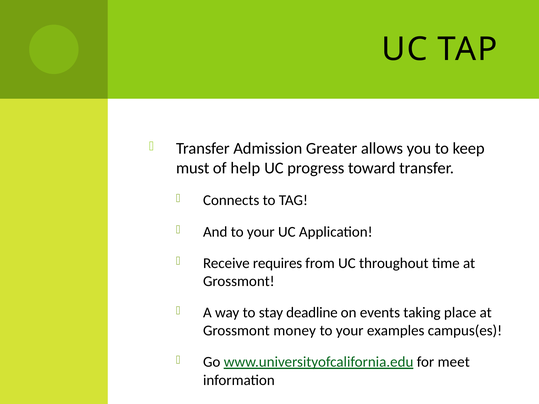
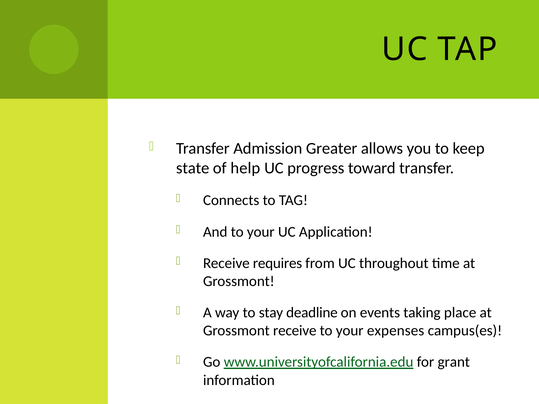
must: must -> state (193, 168)
Grossmont money: money -> receive (295, 331)
examples: examples -> expenses (396, 331)
meet: meet -> grant (454, 362)
